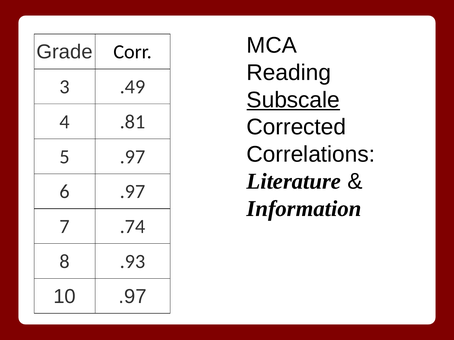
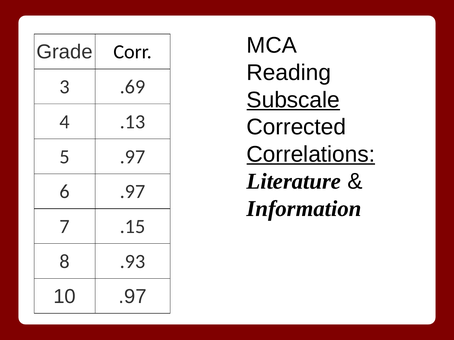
.49: .49 -> .69 (133, 87)
.81: .81 -> .13 (133, 122)
Correlations underline: none -> present (311, 155)
.74: .74 -> .15 (133, 227)
